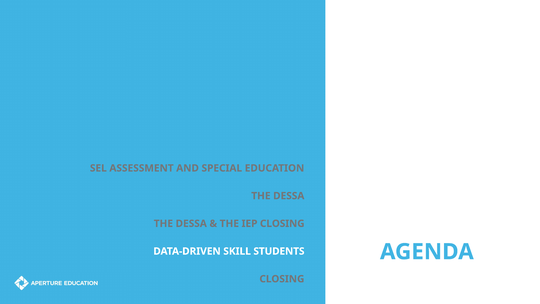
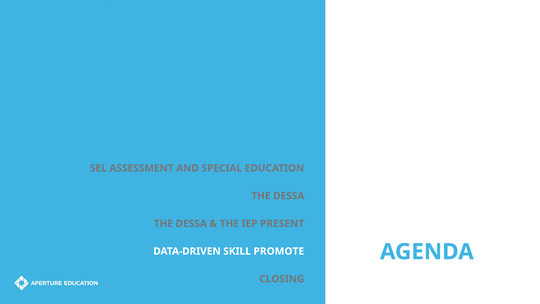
IEP CLOSING: CLOSING -> PRESENT (282, 223)
STUDENTS: STUDENTS -> PROMOTE (279, 251)
